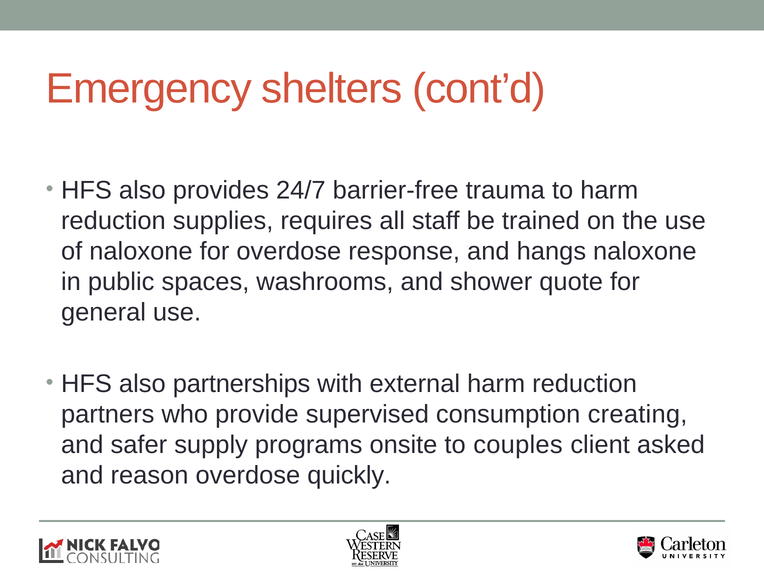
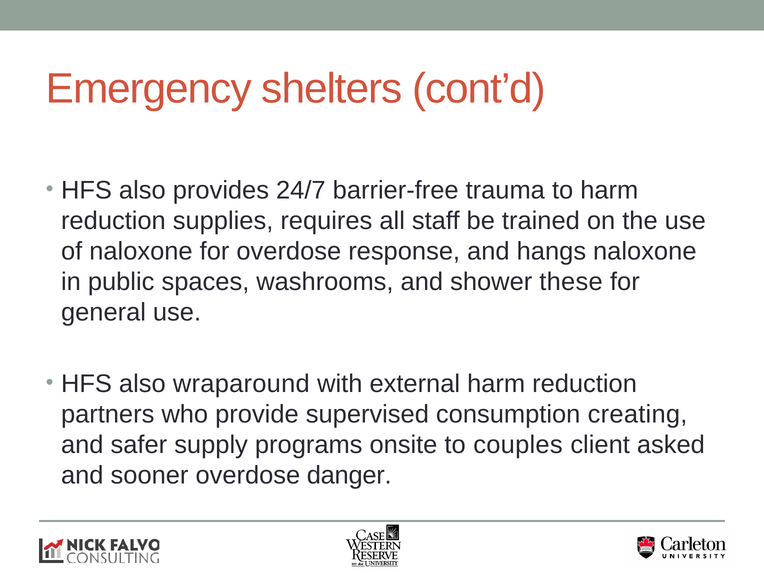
quote: quote -> these (571, 282)
partnerships: partnerships -> wraparound (241, 384)
reason: reason -> sooner (150, 475)
quickly: quickly -> danger (349, 475)
